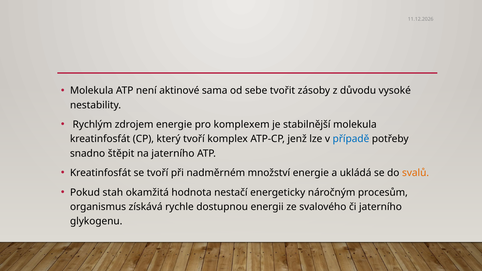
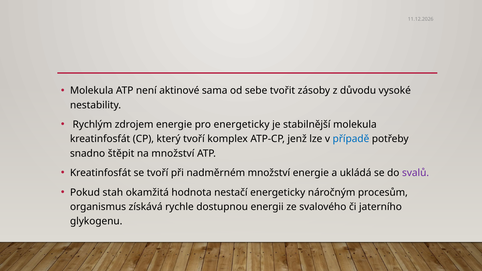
pro komplexem: komplexem -> energeticky (242, 125)
na jaterního: jaterního -> množství (173, 153)
svalů colour: orange -> purple (416, 173)
